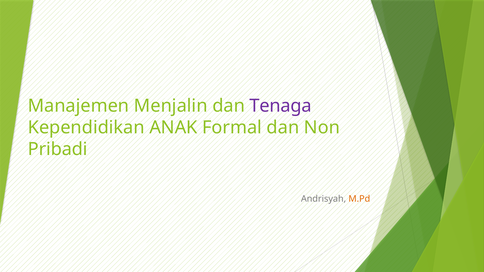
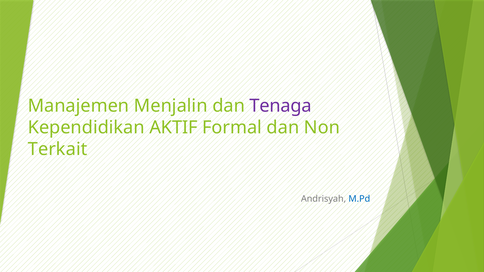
ANAK: ANAK -> AKTIF (173, 128)
Pribadi: Pribadi -> Terkait (58, 149)
M.Pd colour: orange -> blue (359, 199)
